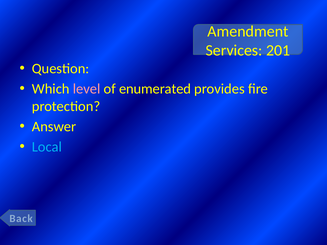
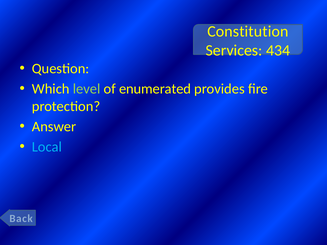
Amendment: Amendment -> Constitution (248, 31)
201: 201 -> 434 (278, 50)
level colour: pink -> light green (87, 89)
